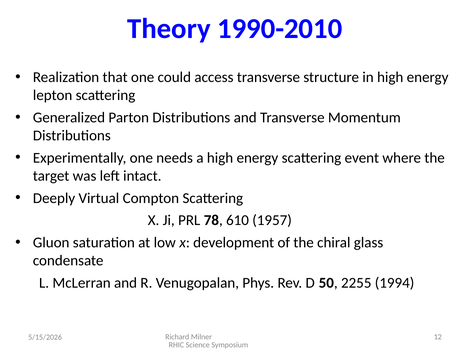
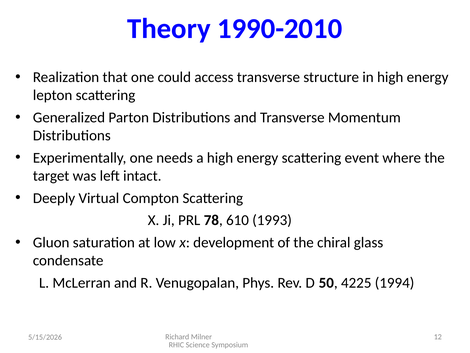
1957: 1957 -> 1993 (272, 220)
2255: 2255 -> 4225 (356, 282)
